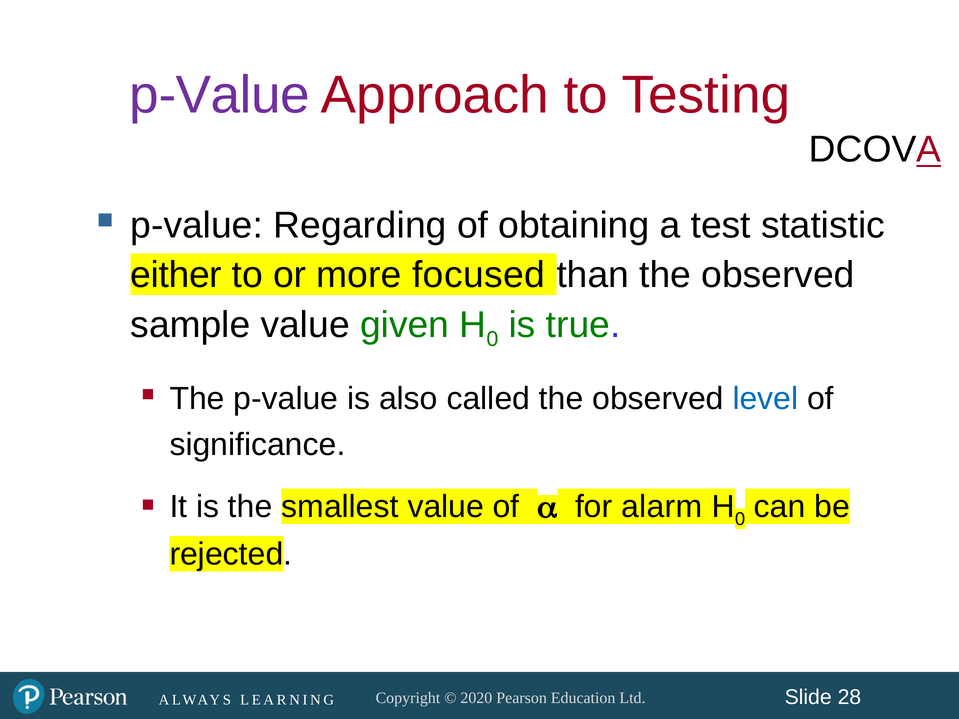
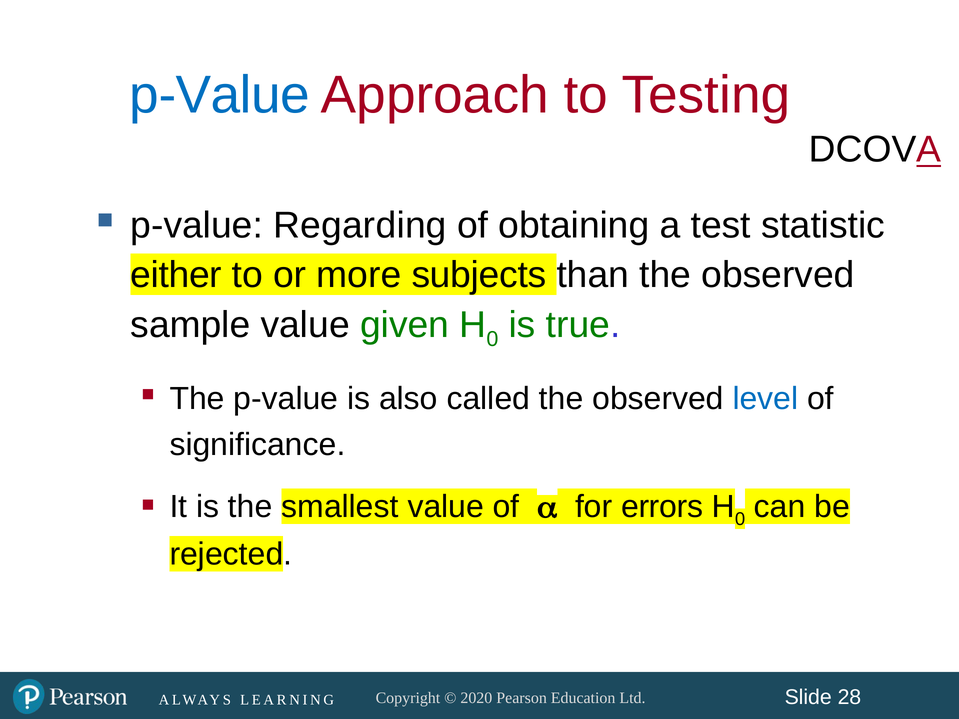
p-Value colour: purple -> blue (220, 95)
focused: focused -> subjects (479, 275)
alarm: alarm -> errors (662, 507)
